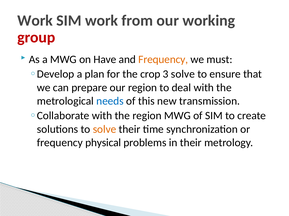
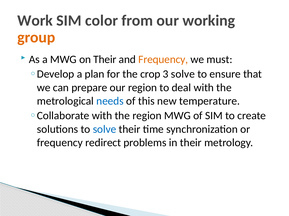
SIM work: work -> color (102, 21)
group colour: red -> orange (36, 37)
on Have: Have -> Their (105, 60)
transmission: transmission -> temperature (210, 101)
solve colour: orange -> blue (105, 130)
physical: physical -> redirect (103, 143)
